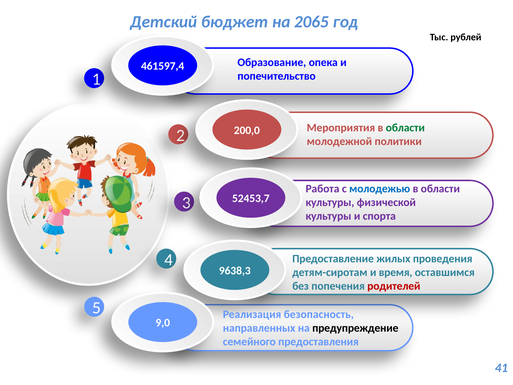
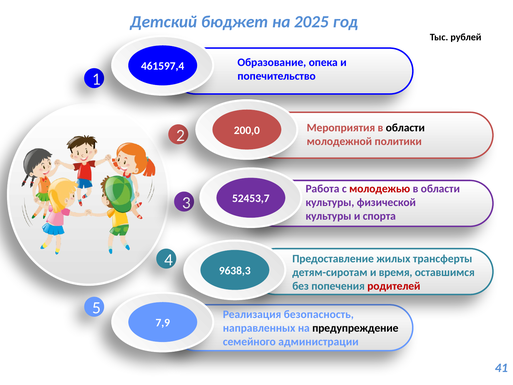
2065: 2065 -> 2025 (312, 22)
области colour: green -> black (405, 128)
молодежью colour: blue -> red (380, 189)
проведения: проведения -> трансферты (443, 259)
9,0: 9,0 -> 7,9 (163, 323)
предоставления: предоставления -> администрации (318, 342)
